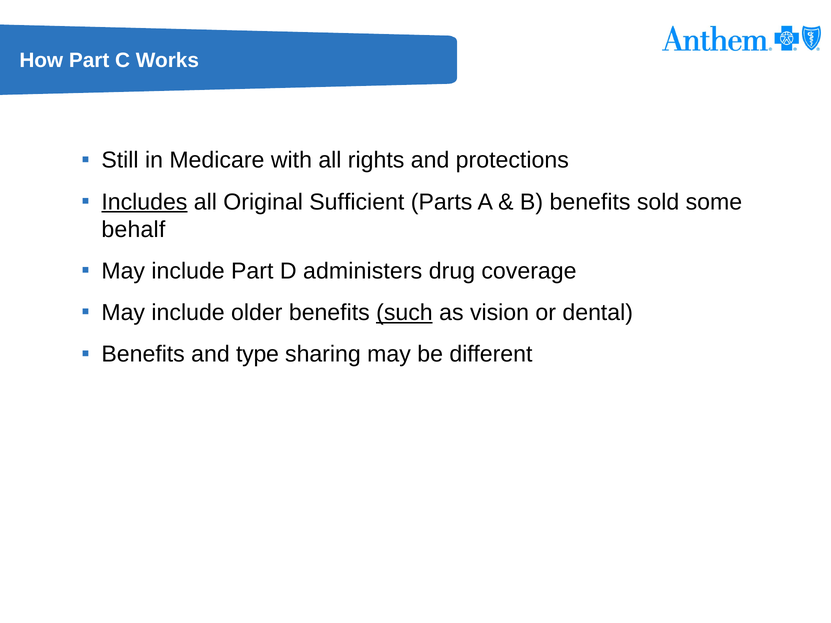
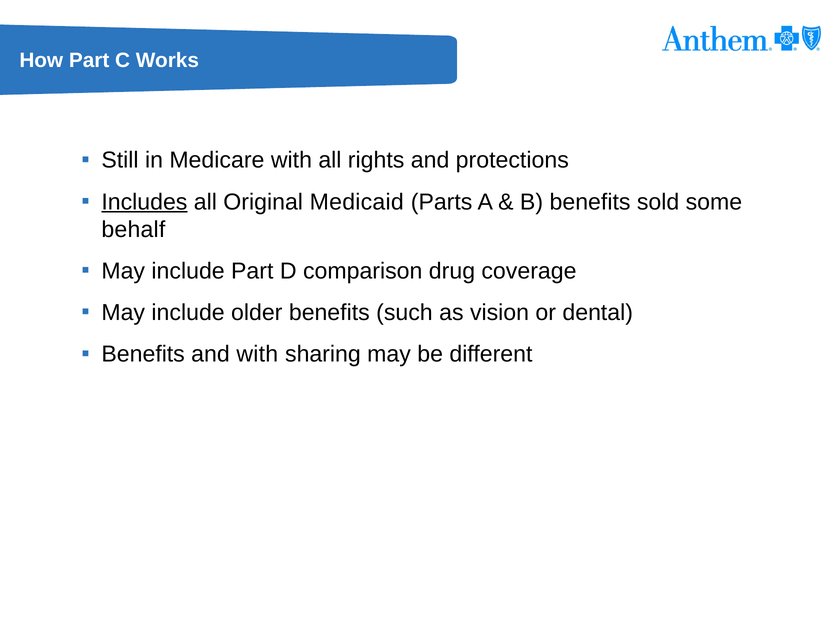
Sufficient: Sufficient -> Medicaid (357, 202)
administers: administers -> comparison (363, 271)
such underline: present -> none (404, 313)
and type: type -> with (257, 354)
